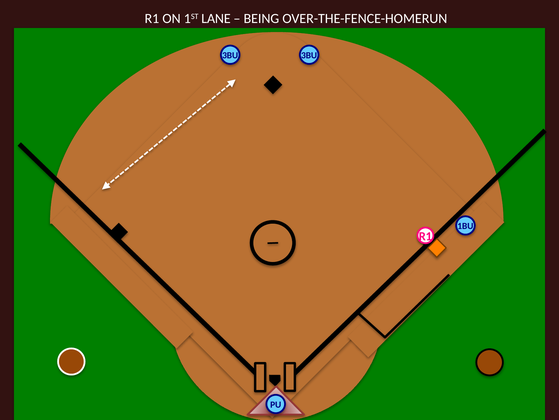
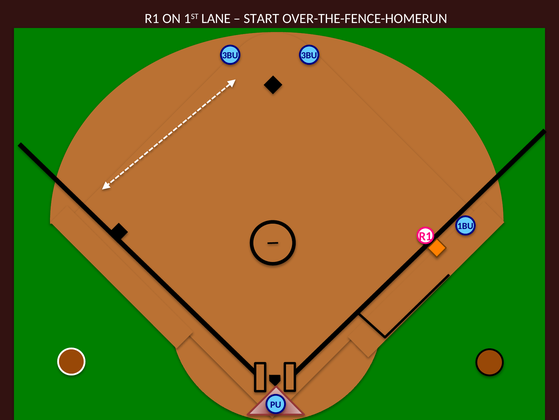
BEING: BEING -> START (261, 19)
